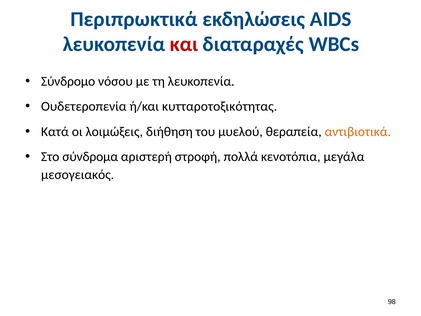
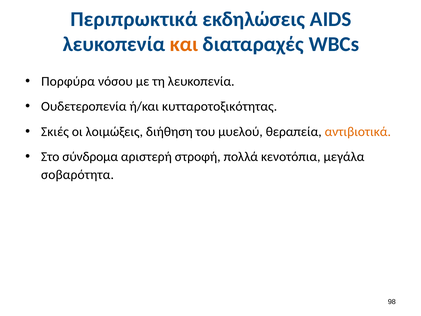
και colour: red -> orange (184, 44)
Σύνδρομο: Σύνδρομο -> Πορφύρα (68, 81)
Κατά: Κατά -> Σκιές (55, 132)
μεσογειακός: μεσογειακός -> σοβαρότητα (77, 175)
